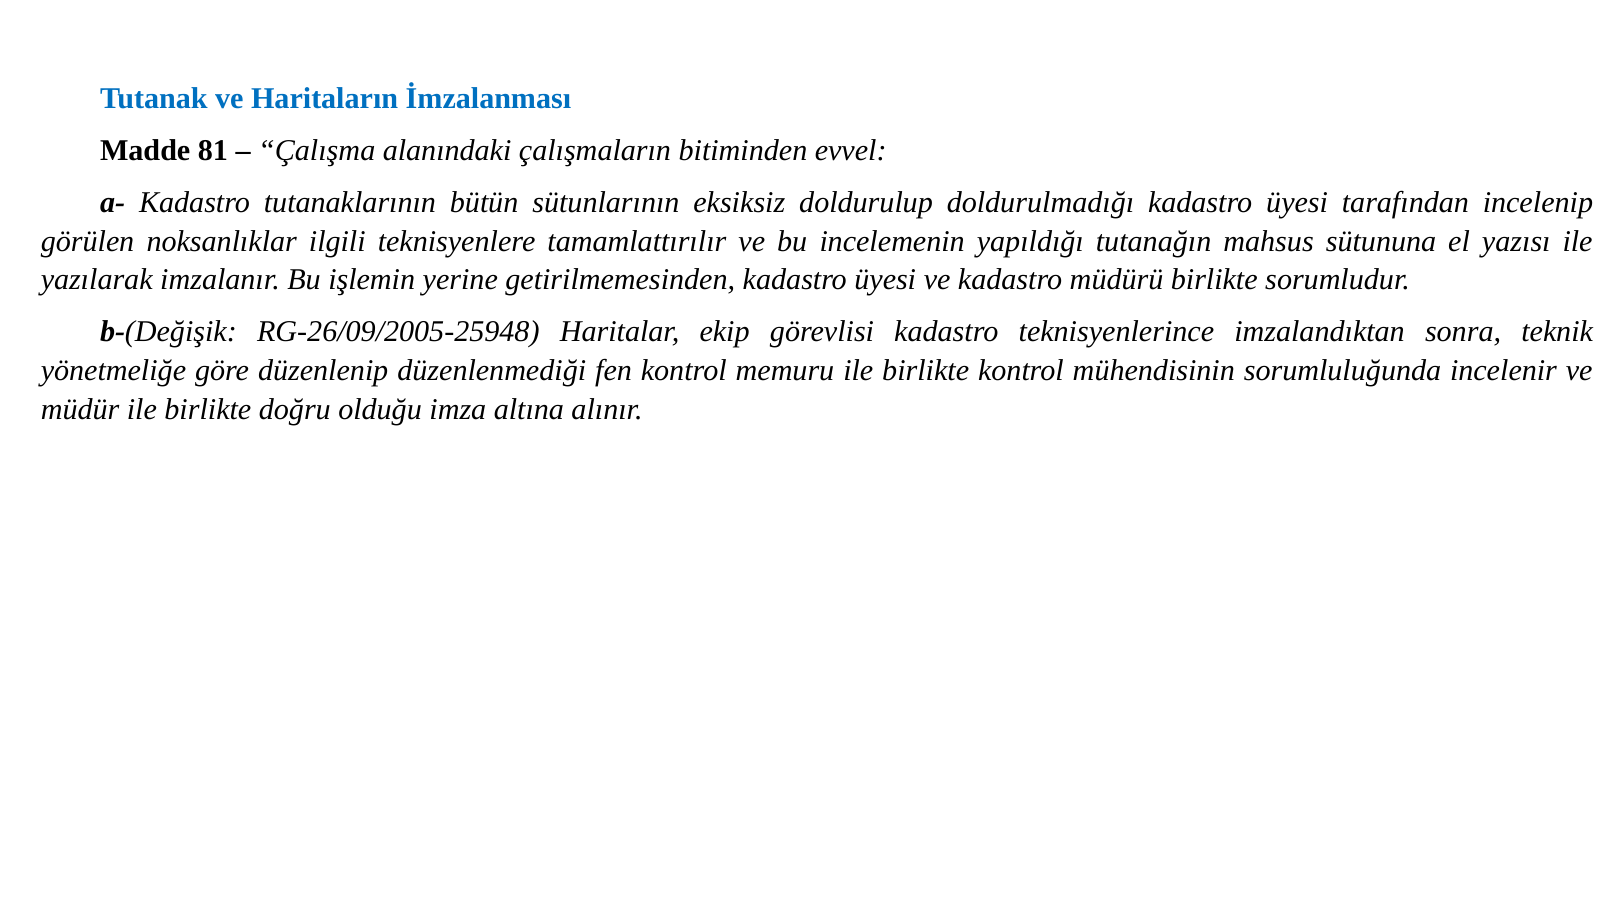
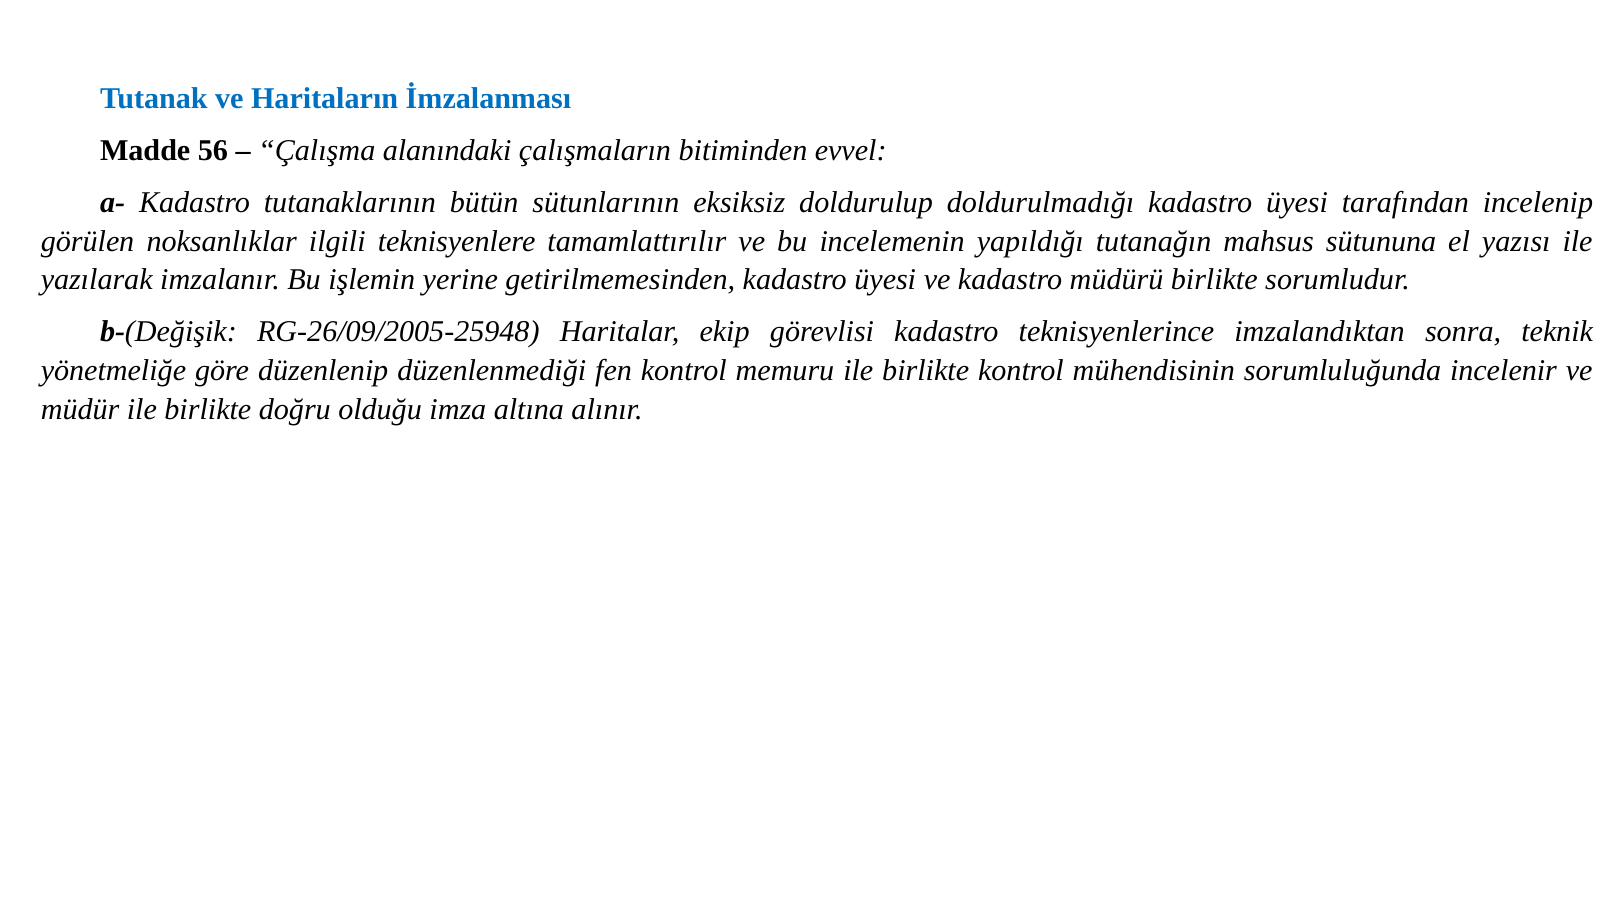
81: 81 -> 56 (213, 151)
